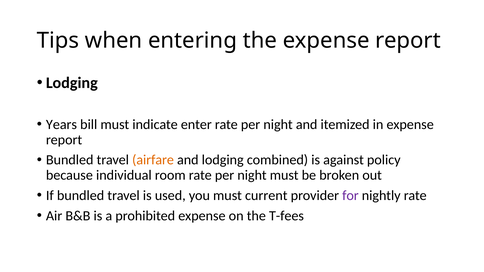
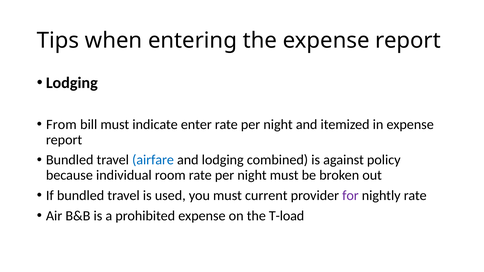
Years: Years -> From (61, 125)
airfare colour: orange -> blue (153, 160)
T-fees: T-fees -> T-load (287, 216)
